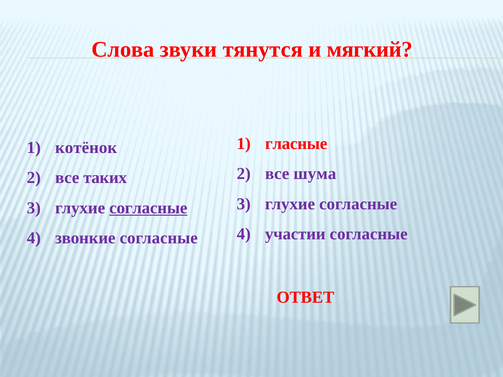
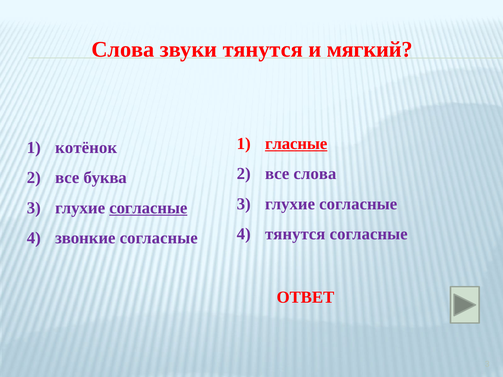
гласные underline: none -> present (296, 144)
все шума: шума -> слова (315, 174)
таких: таких -> буква (105, 178)
участии: участии -> тянутся (295, 234)
